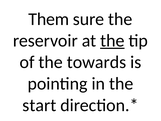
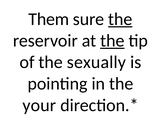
the underline: none -> present (120, 19)
towards: towards -> sexually (96, 62)
start: start -> your (39, 105)
